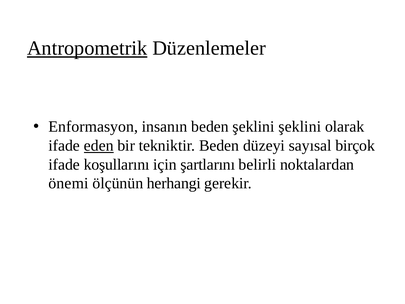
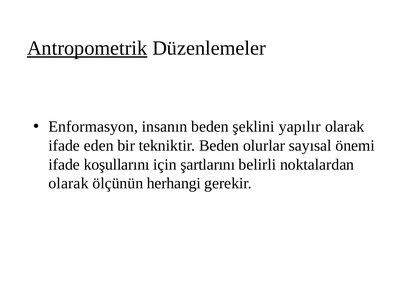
şeklini şeklini: şeklini -> yapılır (300, 127)
eden underline: present -> none (99, 145)
düzeyi: düzeyi -> olurlar (264, 145)
birçok: birçok -> önemi (355, 145)
önemi: önemi -> olarak (69, 183)
